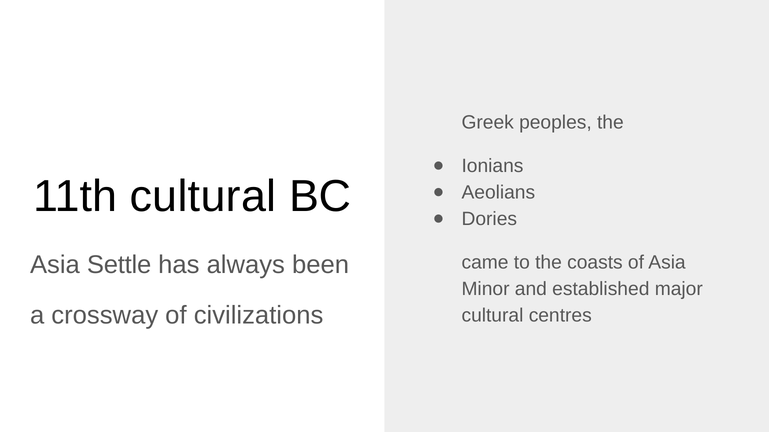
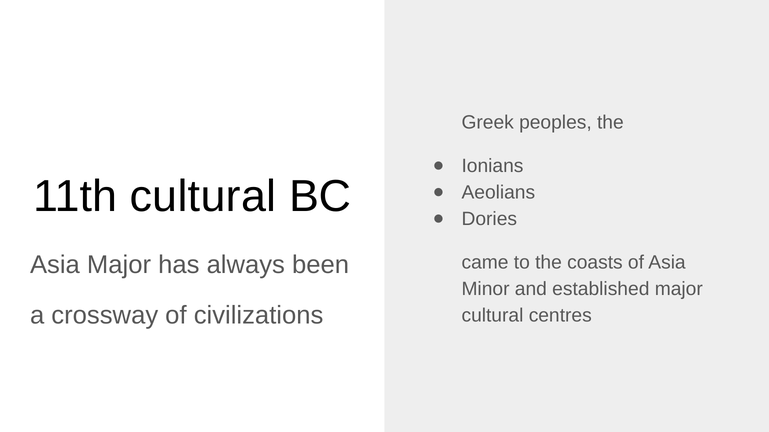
Asia Settle: Settle -> Major (119, 265)
